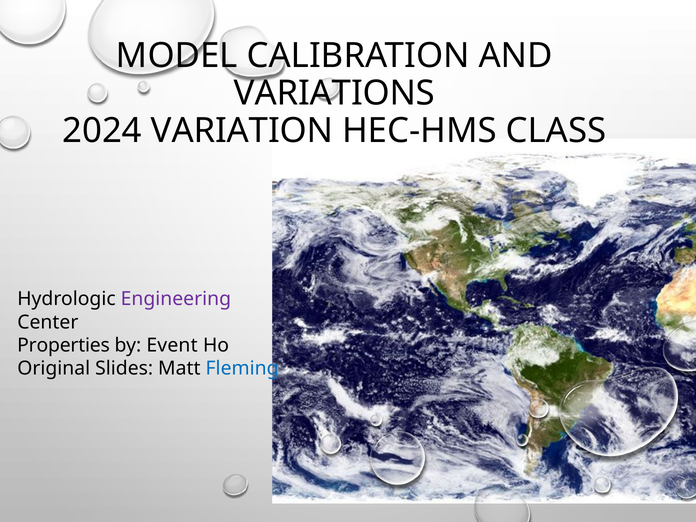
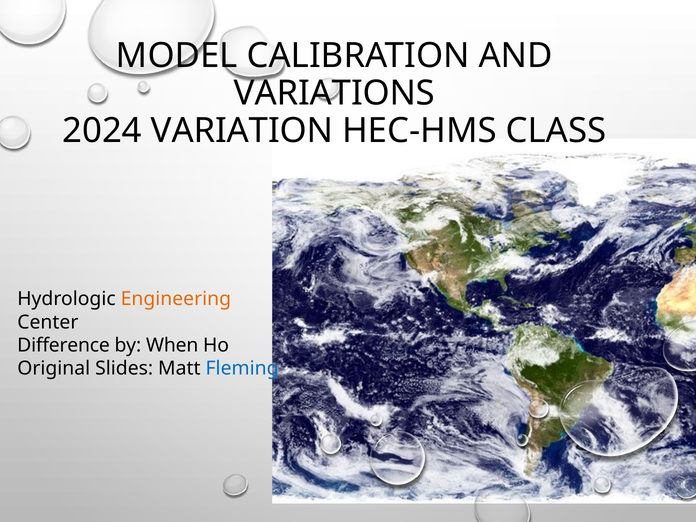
Engineering colour: purple -> orange (176, 299)
Properties: Properties -> Difference (64, 345)
Event: Event -> When (172, 345)
